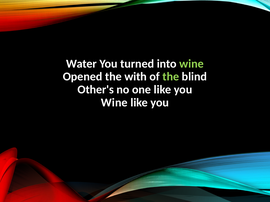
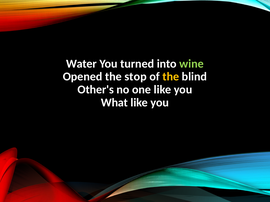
with: with -> stop (136, 77)
the colour: light green -> yellow (171, 77)
Wine: Wine -> What (114, 103)
